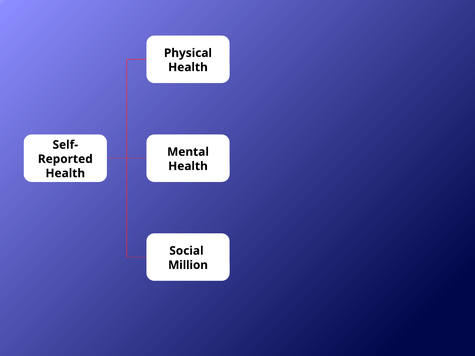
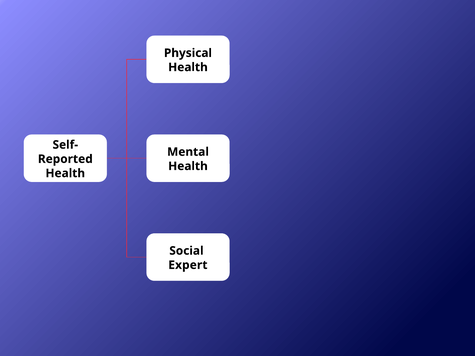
Million: Million -> Expert (188, 265)
